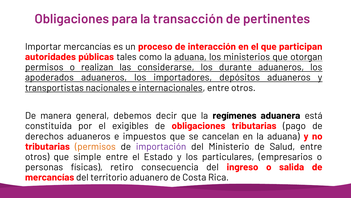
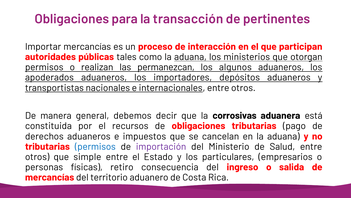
considerarse: considerarse -> permanezcan (166, 67)
durante: durante -> algunos (235, 67)
regímenes: regímenes -> corrosivas (235, 115)
exigibles: exigibles -> recursos (130, 126)
permisos colour: orange -> blue (95, 146)
